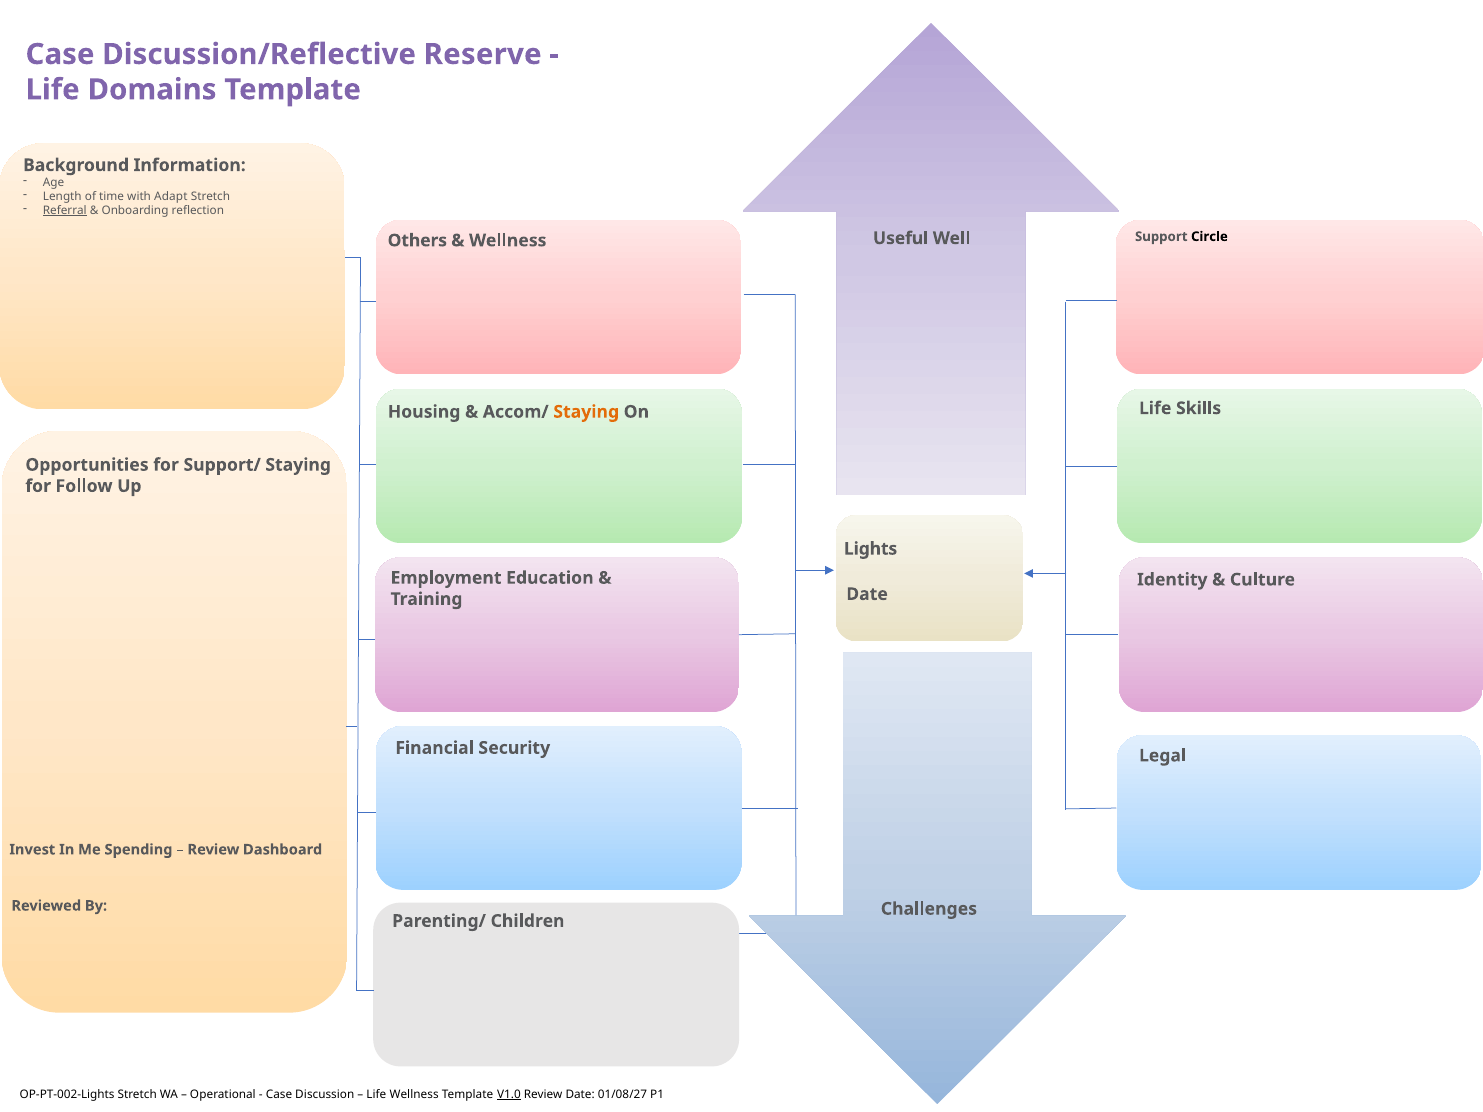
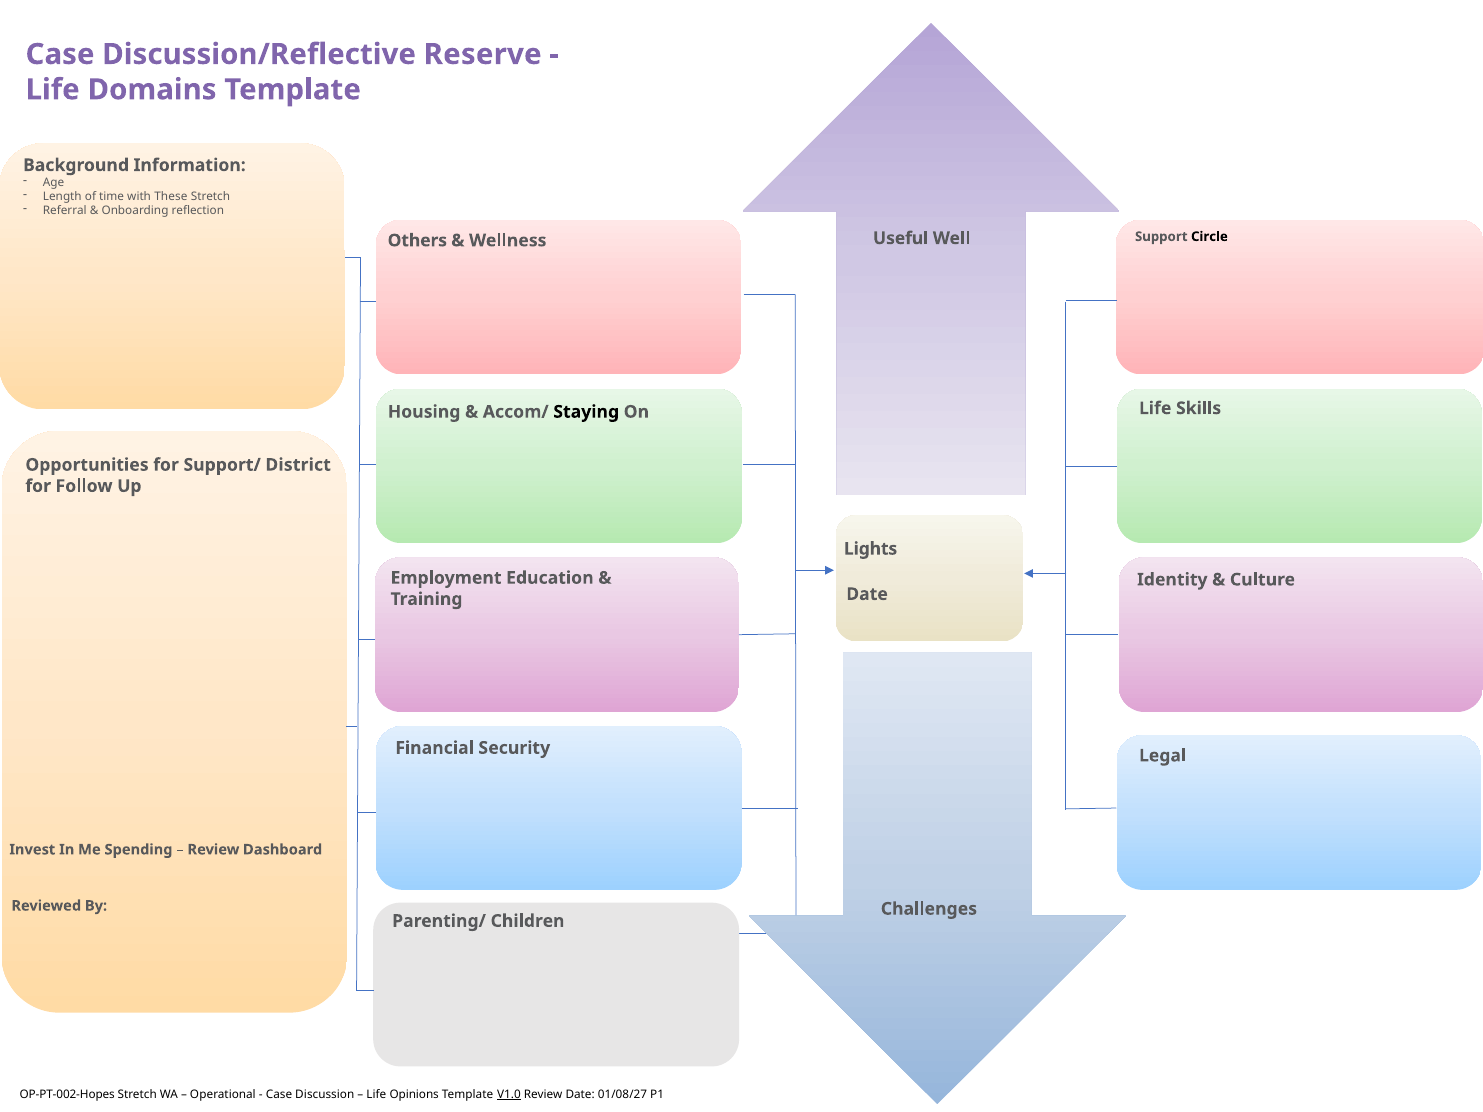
Adapt: Adapt -> These (171, 197)
Referral underline: present -> none (65, 211)
Staying colour: orange -> black (586, 412)
Support/ Staying: Staying -> District (298, 465)
OP-PT-002-Lights: OP-PT-002-Lights -> OP-PT-002-Hopes (67, 1095)
Life Wellness: Wellness -> Opinions (414, 1095)
